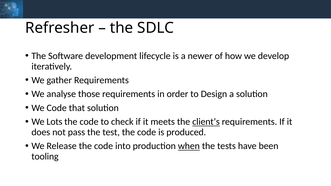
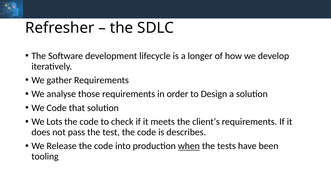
newer: newer -> longer (200, 56)
client’s underline: present -> none (206, 122)
produced: produced -> describes (186, 132)
